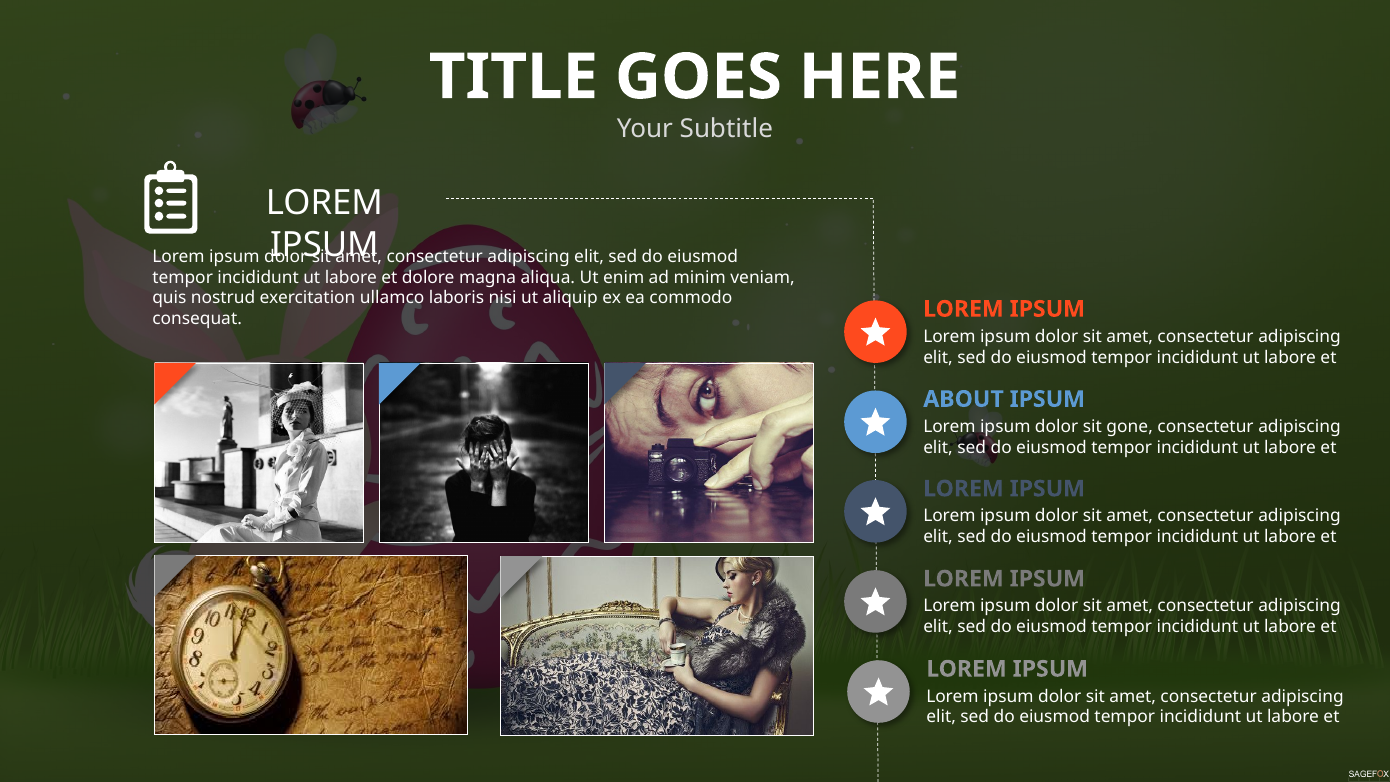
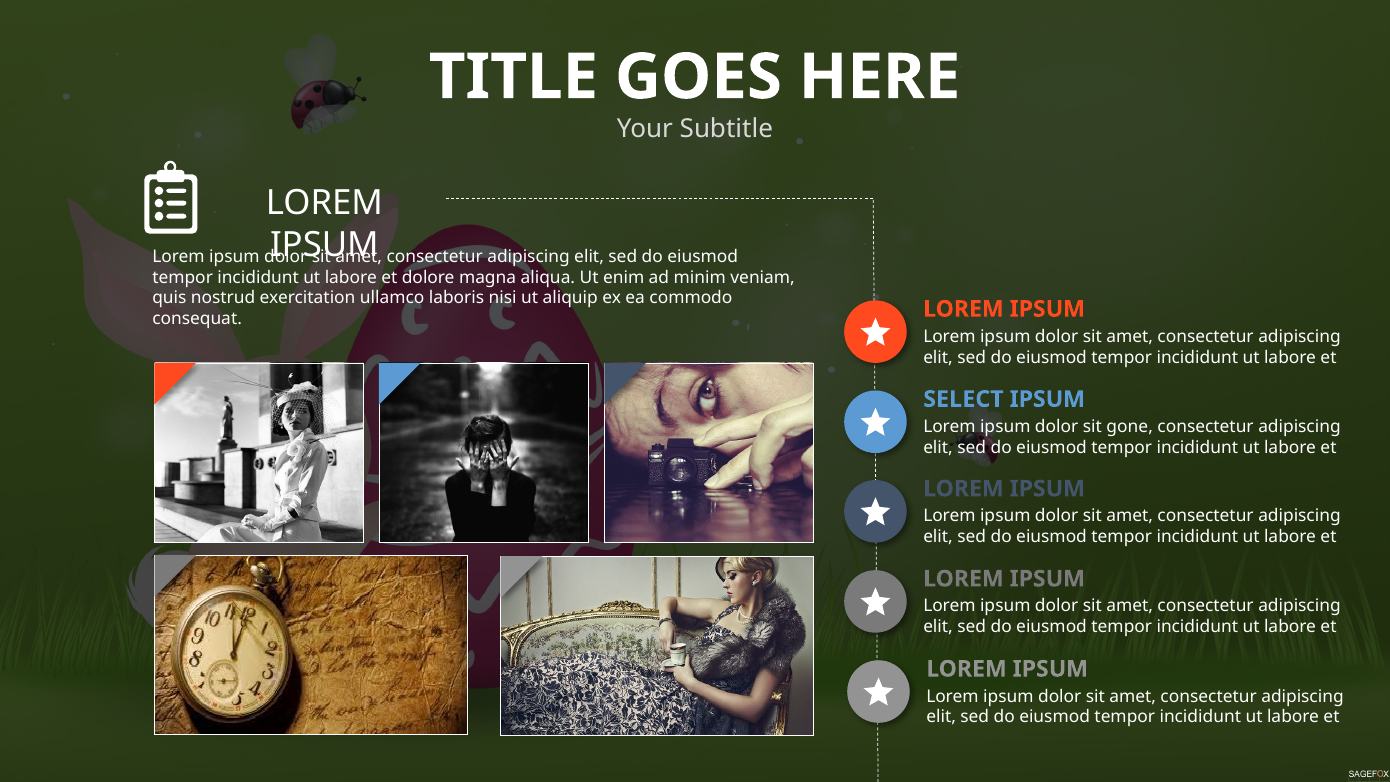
ABOUT: ABOUT -> SELECT (963, 399)
